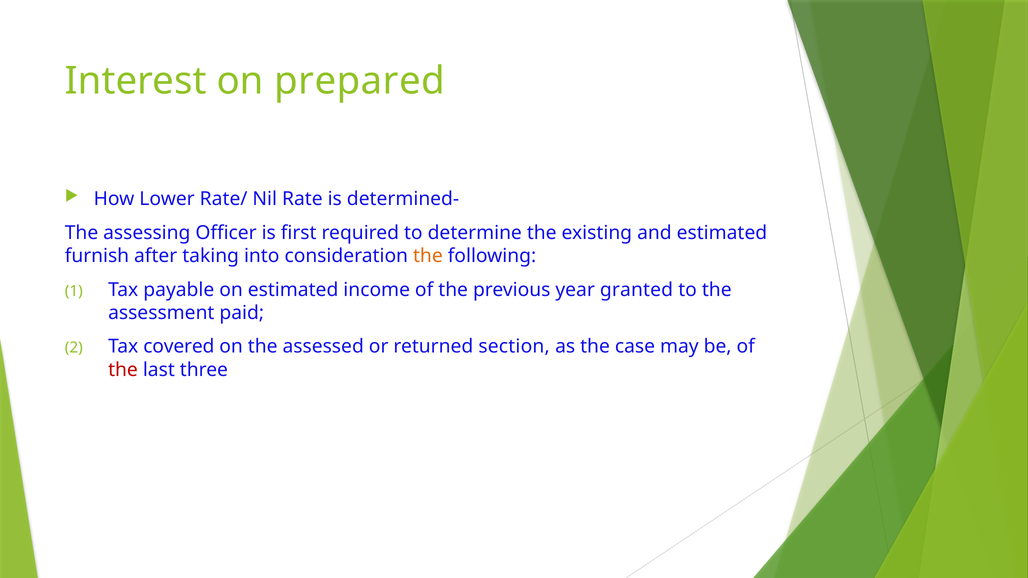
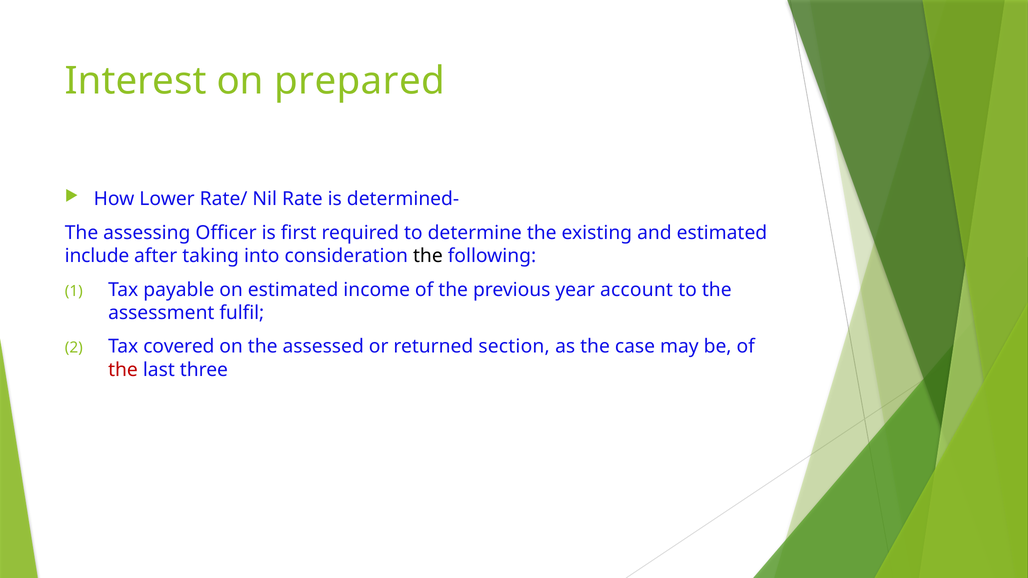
furnish: furnish -> include (97, 256)
the colour: orange -> black (428, 256)
granted: granted -> account (636, 290)
paid: paid -> fulfil (242, 313)
